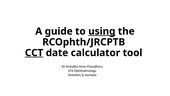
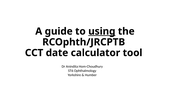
CCT underline: present -> none (34, 53)
